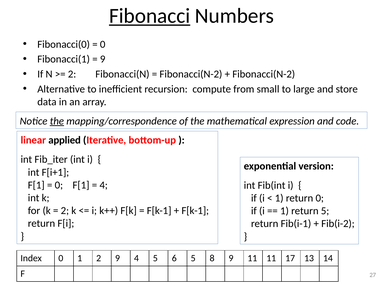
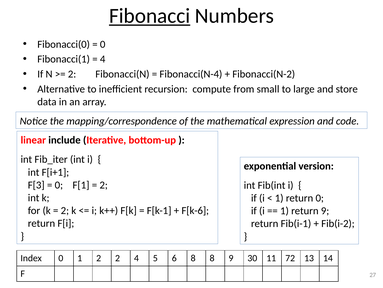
9: 9 -> 4 (103, 59)
Fibonacci(N-2: Fibonacci(N-2 -> Fibonacci(N-4 (191, 74)
the underline: present -> none (57, 121)
applied: applied -> include (64, 140)
F[1: F[1 -> F[3 (36, 185)
4: 4 -> 2 (104, 185)
F[k-1: F[k-1 -> F[k-6 (195, 210)
return 5: 5 -> 9 (325, 210)
2 9: 9 -> 2 (118, 258)
6 5: 5 -> 8 (193, 258)
9 11: 11 -> 30 (252, 258)
17: 17 -> 72 (290, 258)
